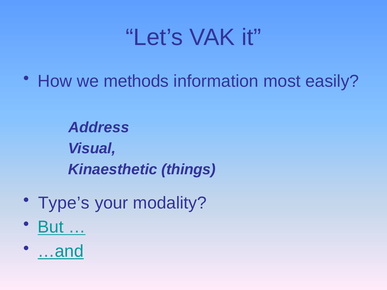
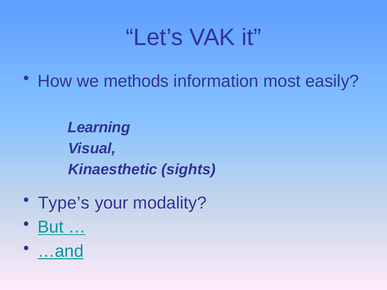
Address: Address -> Learning (99, 127)
things: things -> sights (189, 170)
